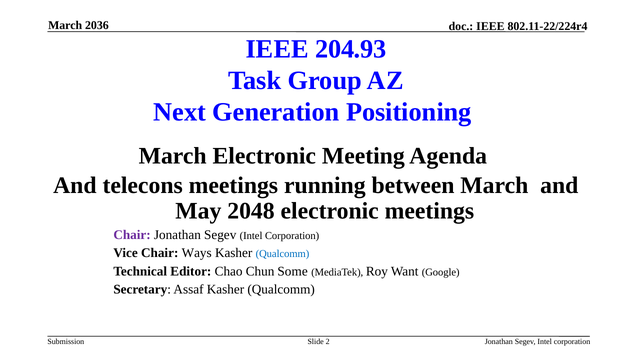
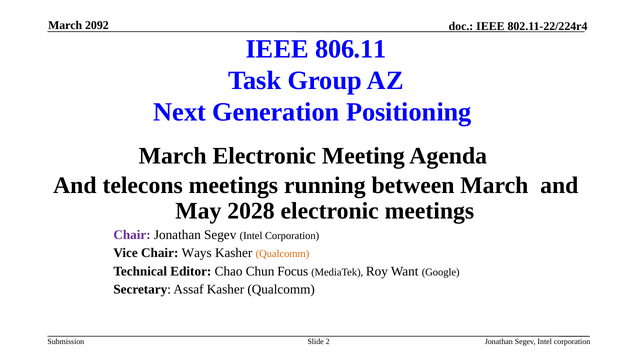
2036: 2036 -> 2092 (97, 25)
204.93: 204.93 -> 806.11 (351, 49)
2048: 2048 -> 2028 (251, 211)
Qualcomm colour: blue -> orange (282, 254)
Some: Some -> Focus (293, 271)
